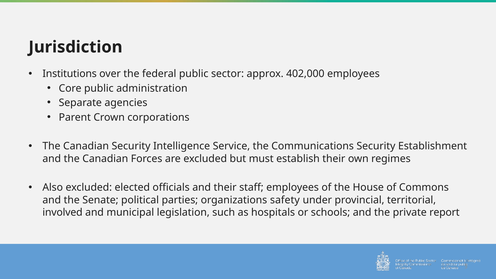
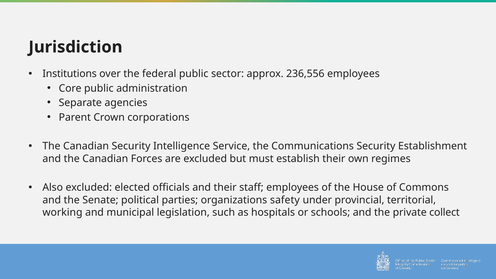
402,000: 402,000 -> 236,556 (305, 74)
involved: involved -> working (62, 212)
report: report -> collect (444, 212)
